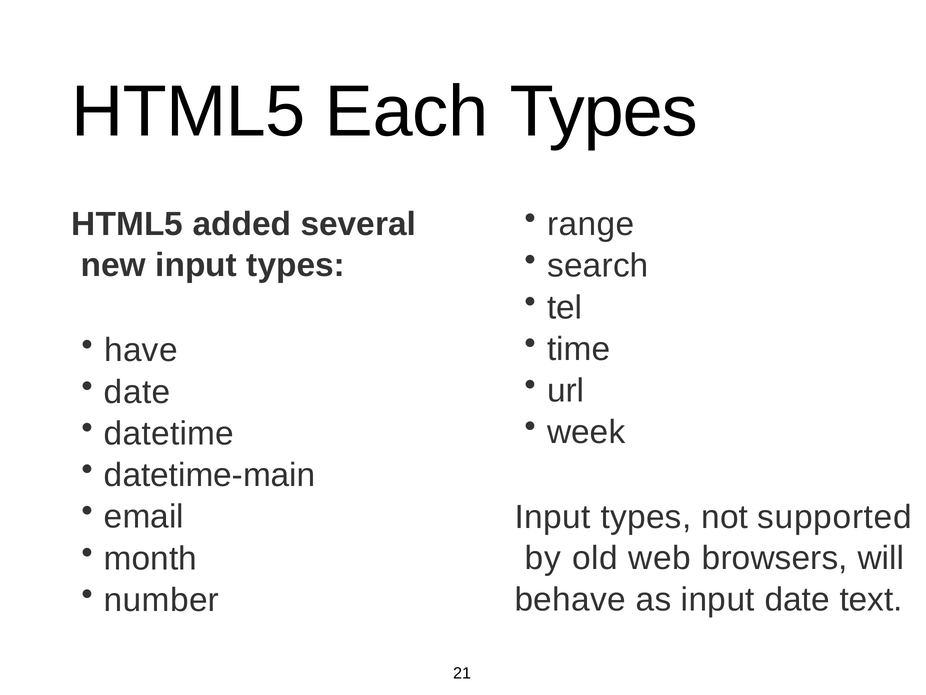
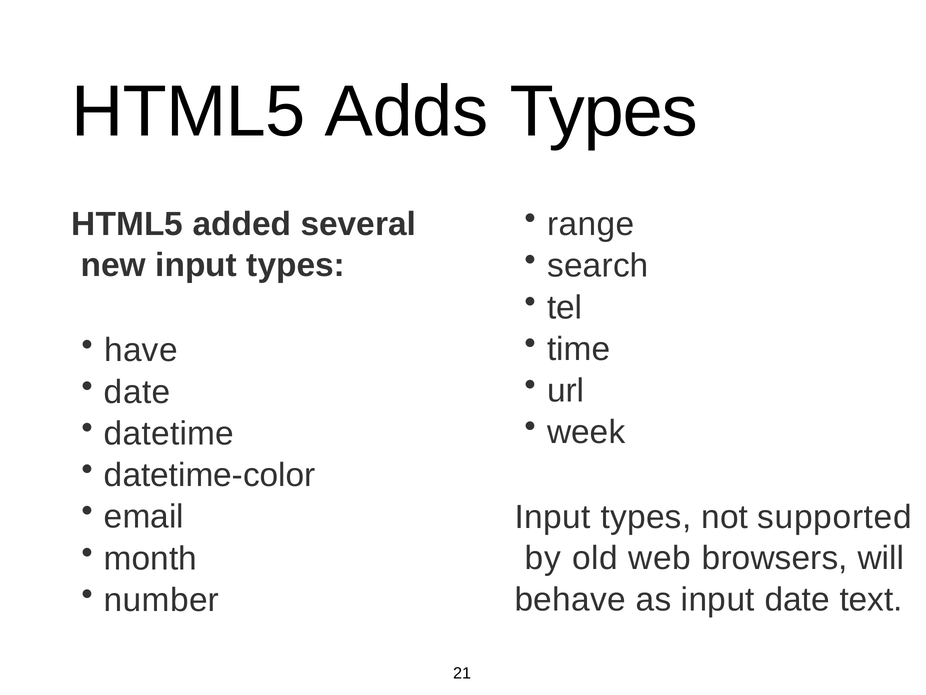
Each: Each -> Adds (407, 112)
datetime-main: datetime-main -> datetime-color (210, 475)
